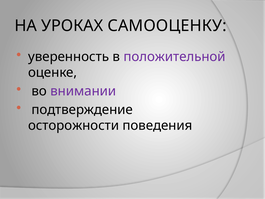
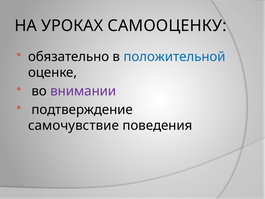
уверенность: уверенность -> обязательно (69, 57)
положительной colour: purple -> blue (175, 57)
осторожности: осторожности -> самочувствие (73, 125)
